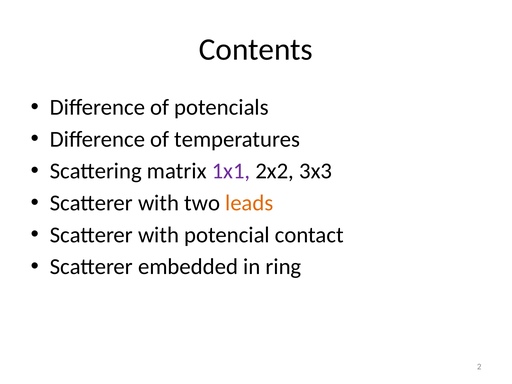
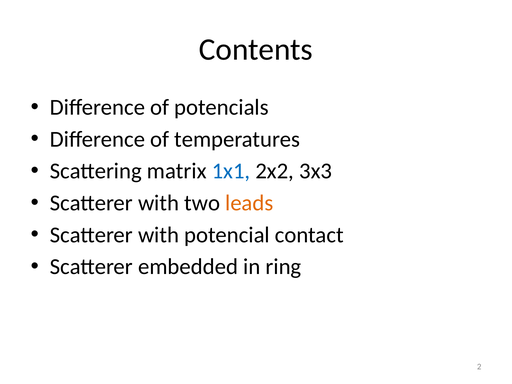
1x1 colour: purple -> blue (231, 171)
